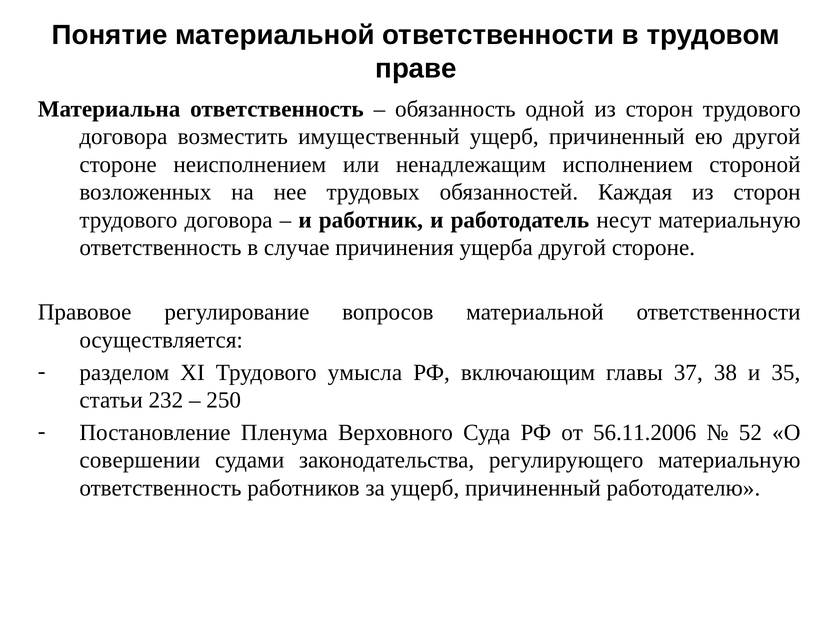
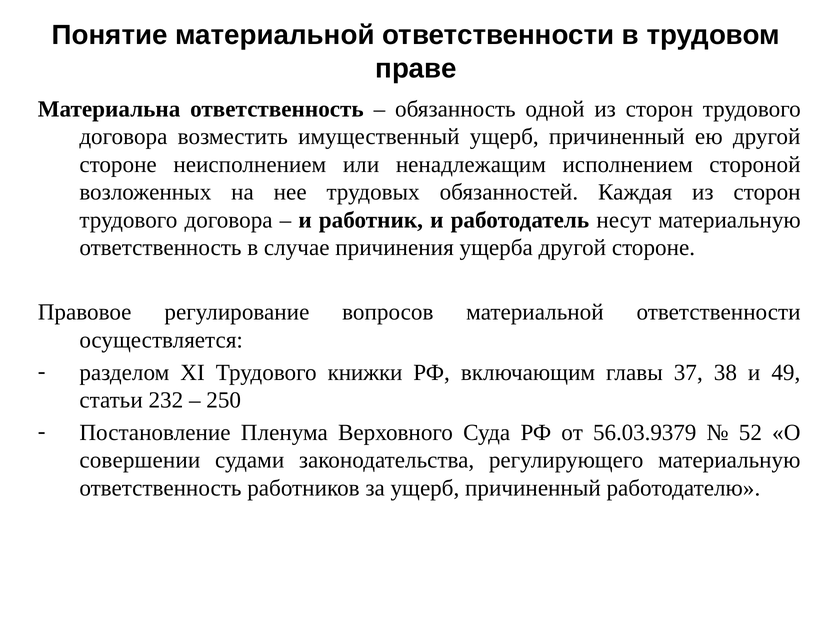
умысла: умысла -> книжки (365, 372)
35: 35 -> 49 (786, 372)
56.11.2006: 56.11.2006 -> 56.03.9379 (645, 433)
